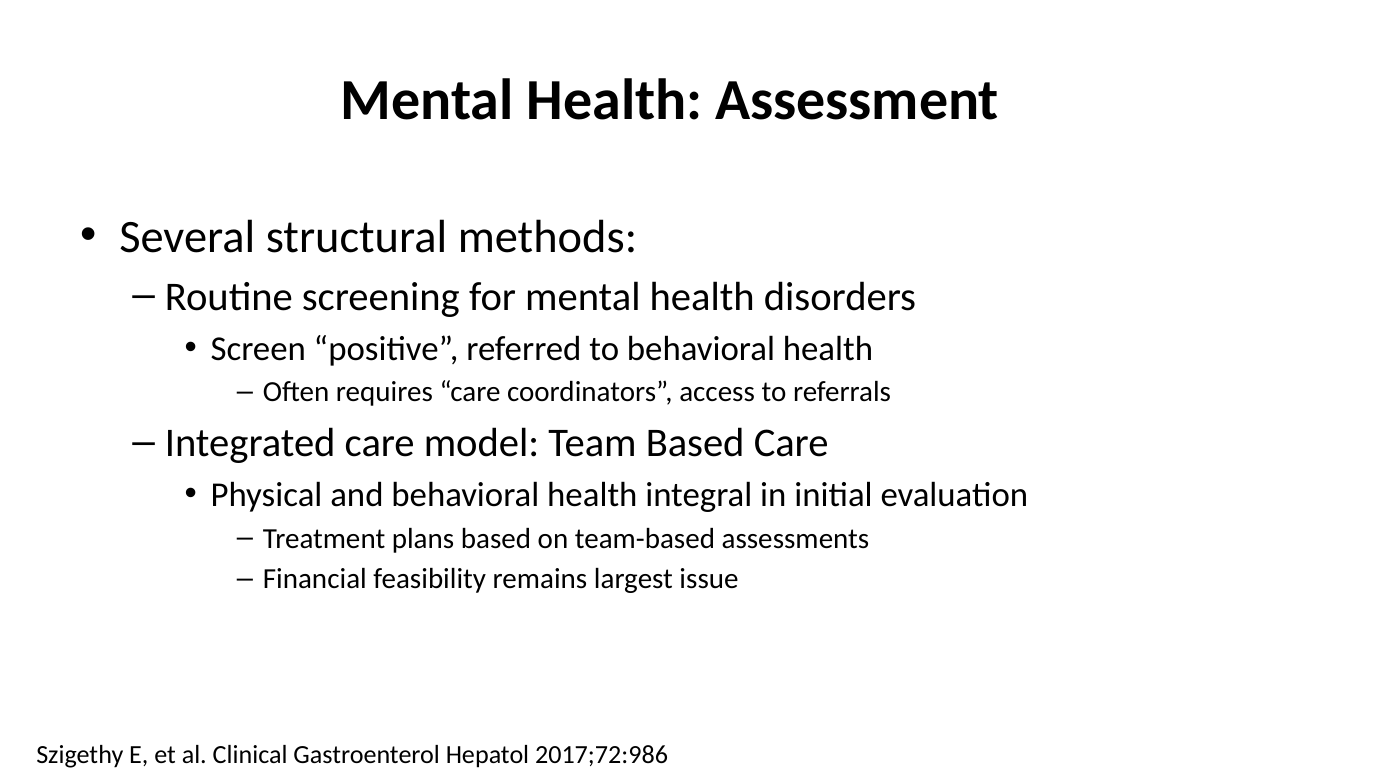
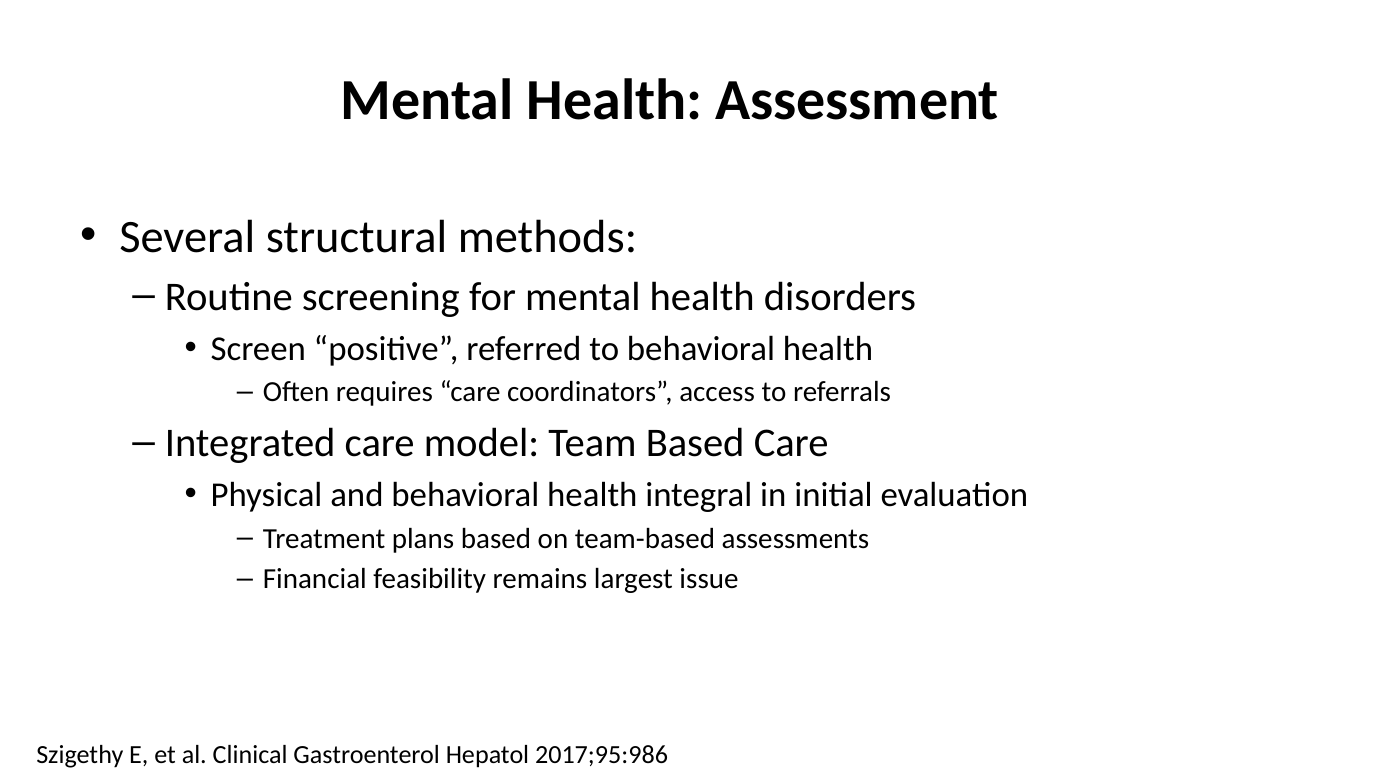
2017;72:986: 2017;72:986 -> 2017;95:986 (602, 754)
